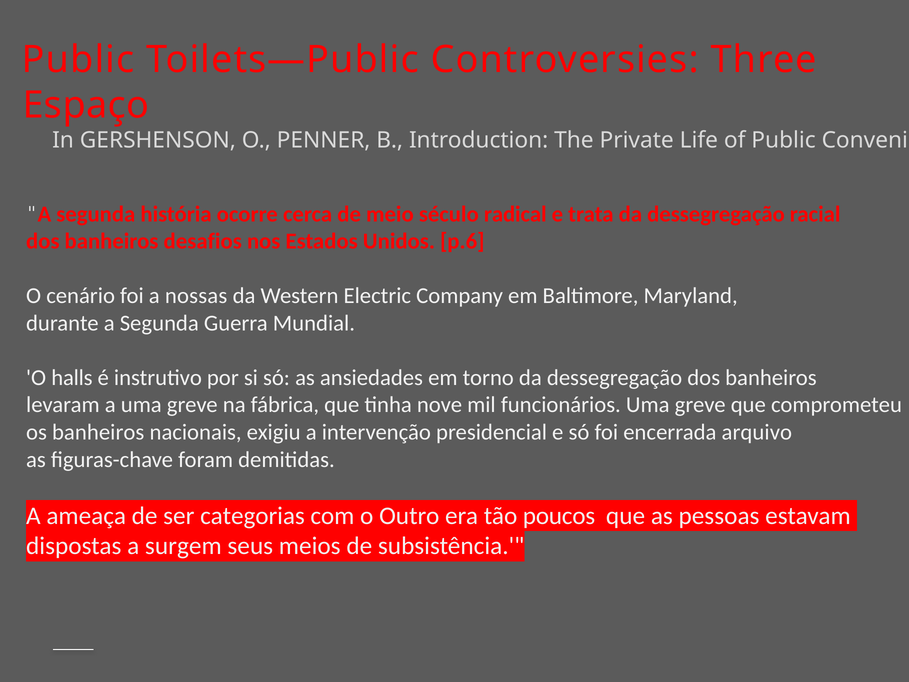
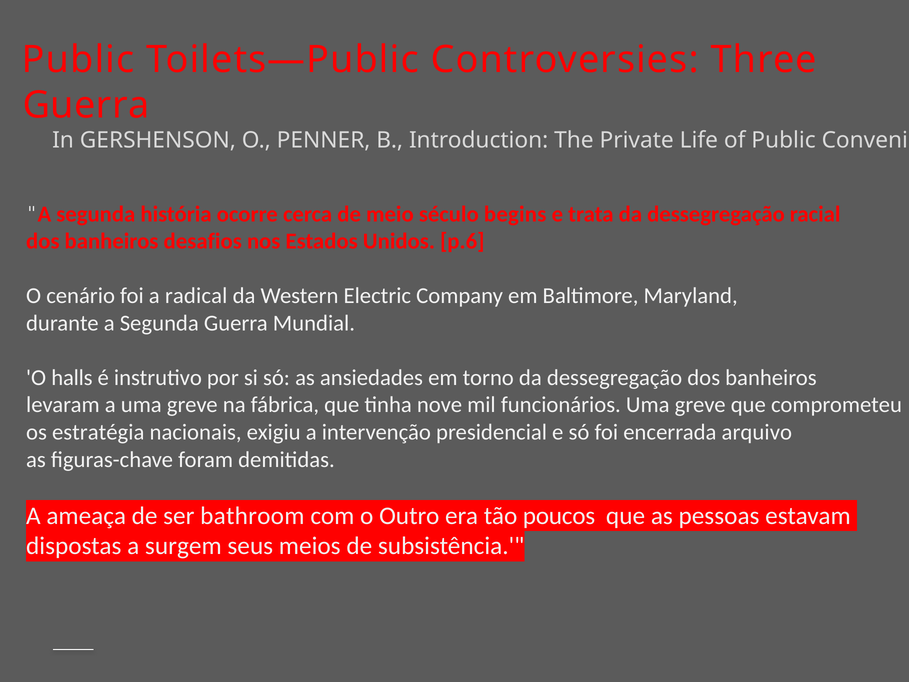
Espaço: Espaço -> Guerra (86, 105)
radical: radical -> begins (515, 214)
nossas: nossas -> radical (196, 296)
os banheiros: banheiros -> estratégia (98, 432)
categorias: categorias -> bathroom (252, 516)
